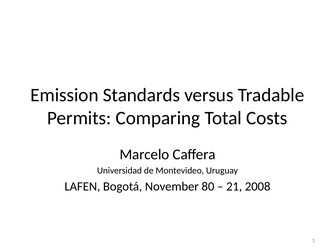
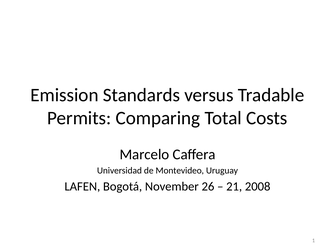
80: 80 -> 26 (208, 186)
